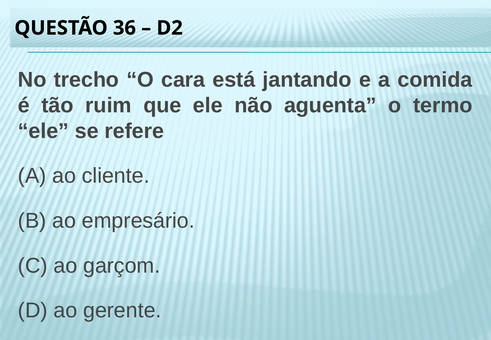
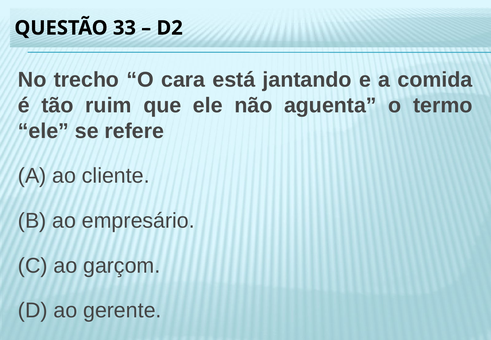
36: 36 -> 33 (124, 28)
